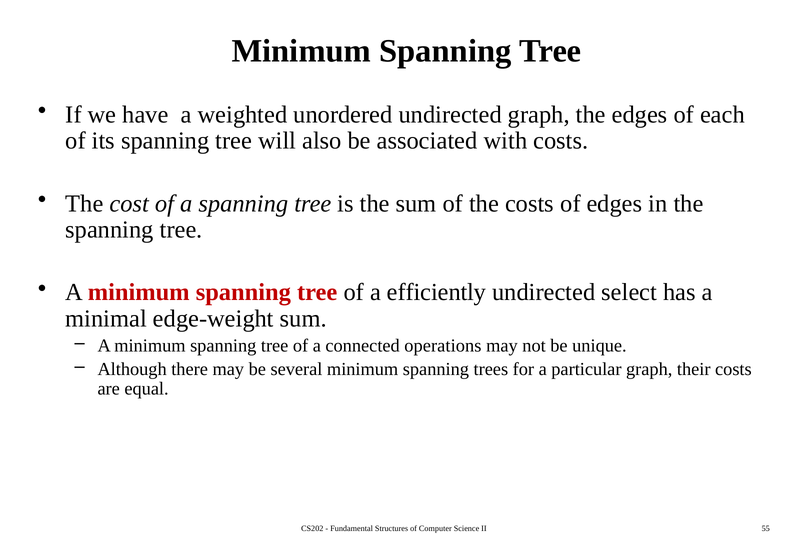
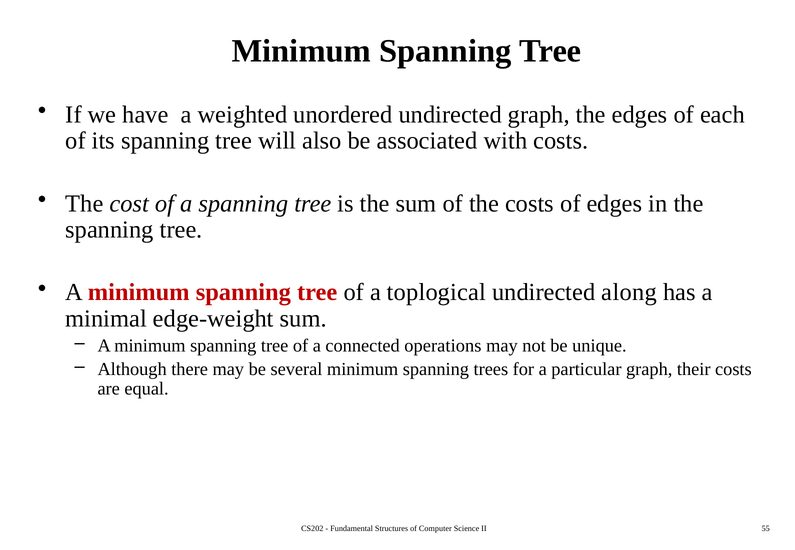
efficiently: efficiently -> toplogical (436, 293)
select: select -> along (629, 293)
